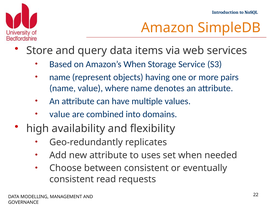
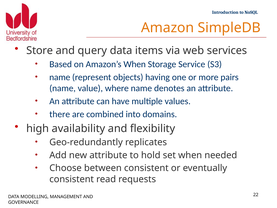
value: value -> there (60, 114)
uses: uses -> hold (151, 155)
